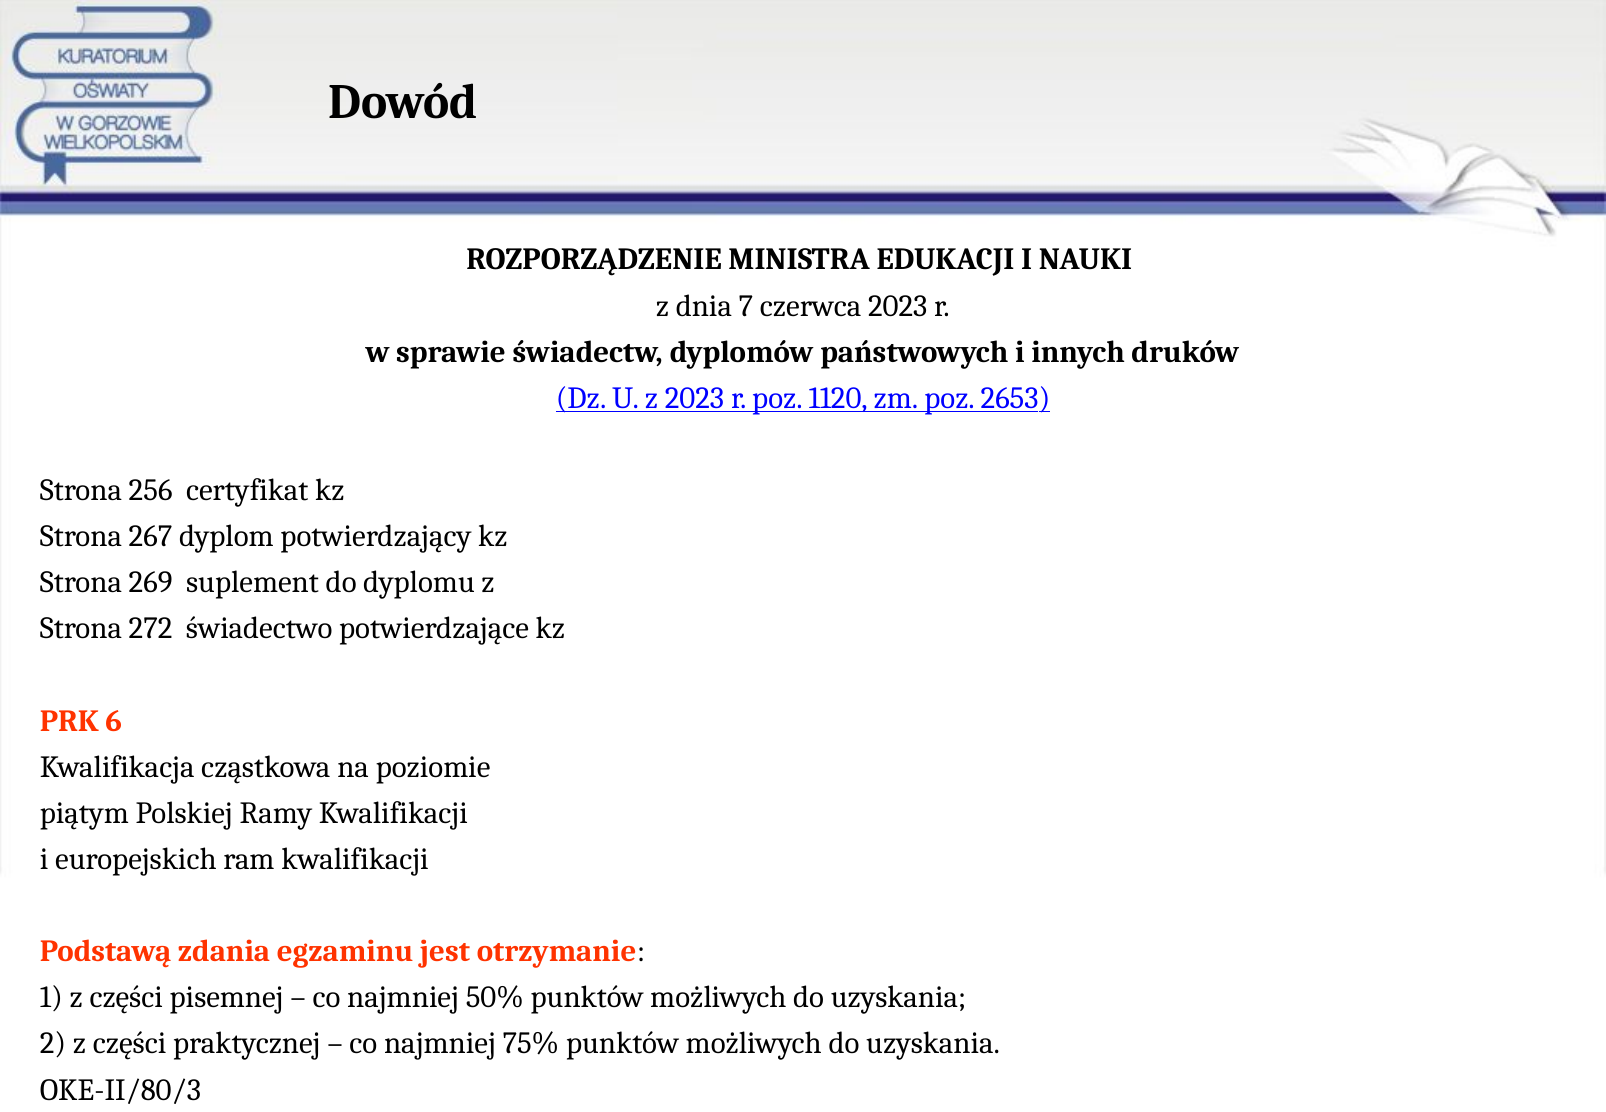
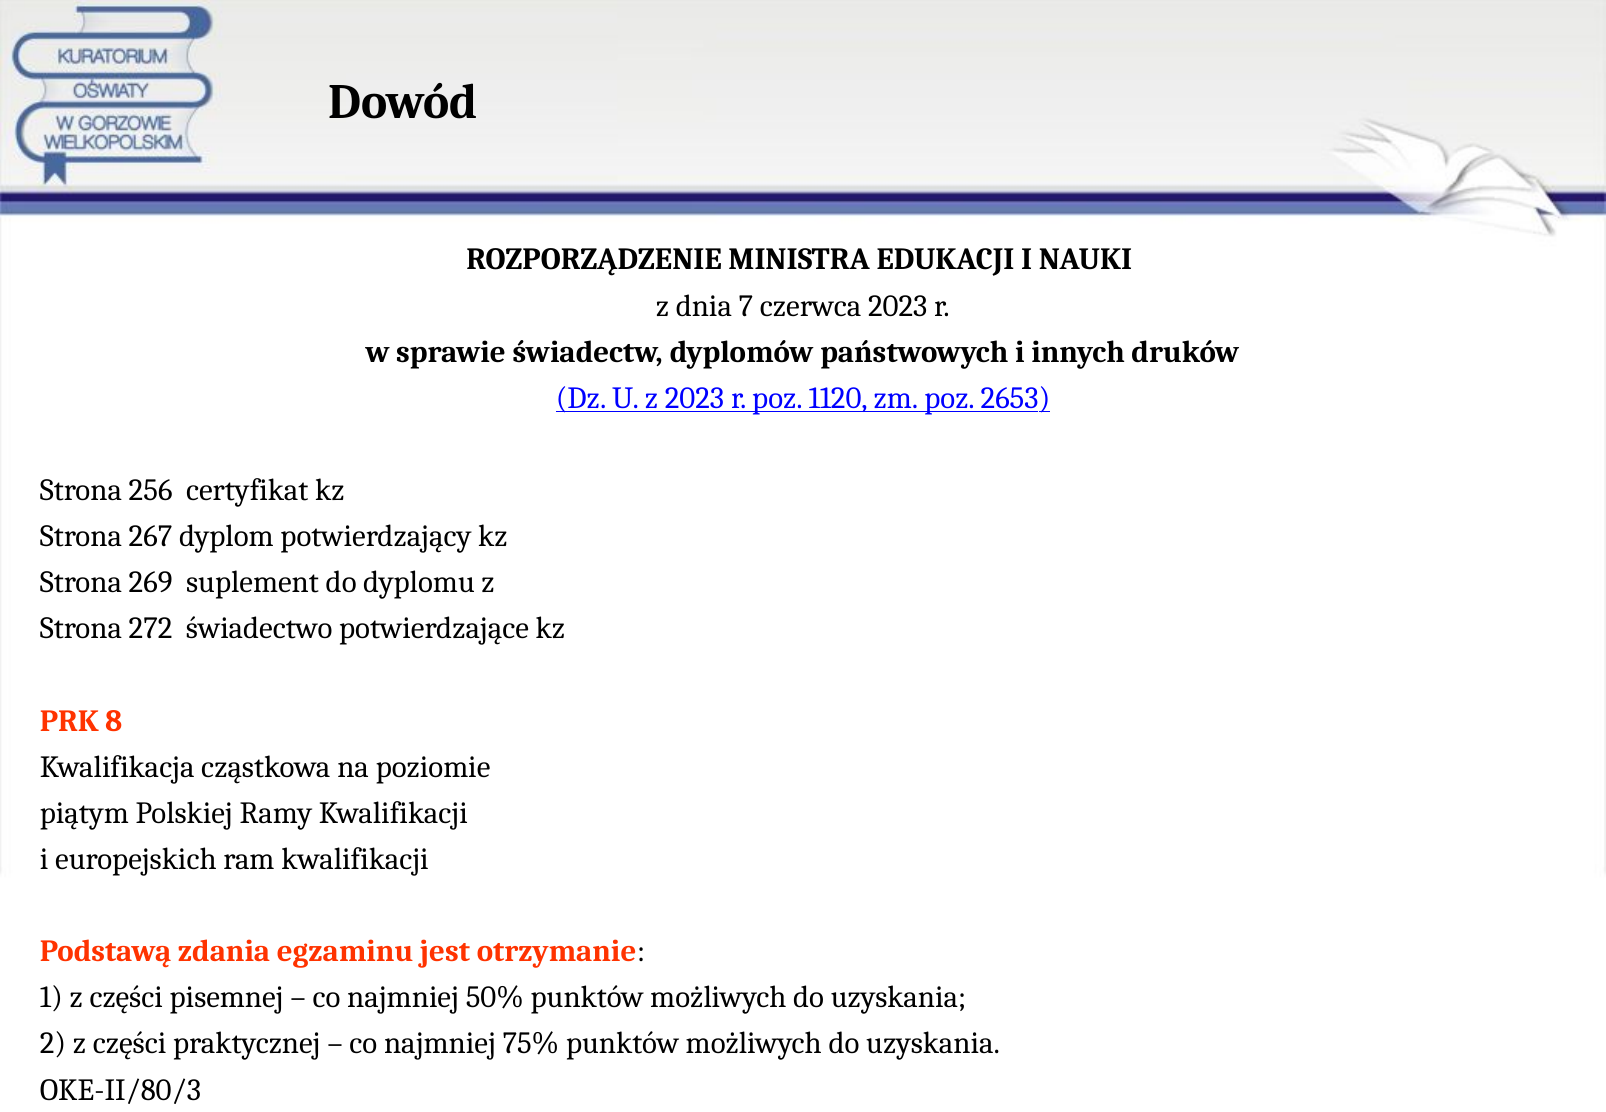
6: 6 -> 8 (114, 721)
